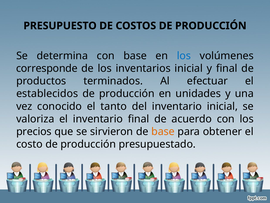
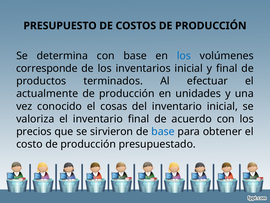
establecidos: establecidos -> actualmente (47, 93)
tanto: tanto -> cosas (114, 106)
base colour: orange -> blue (163, 131)
